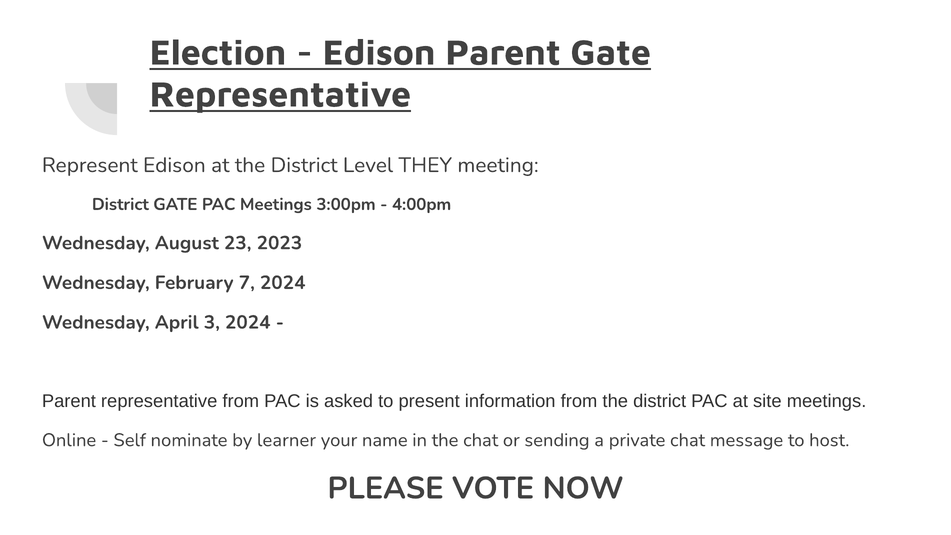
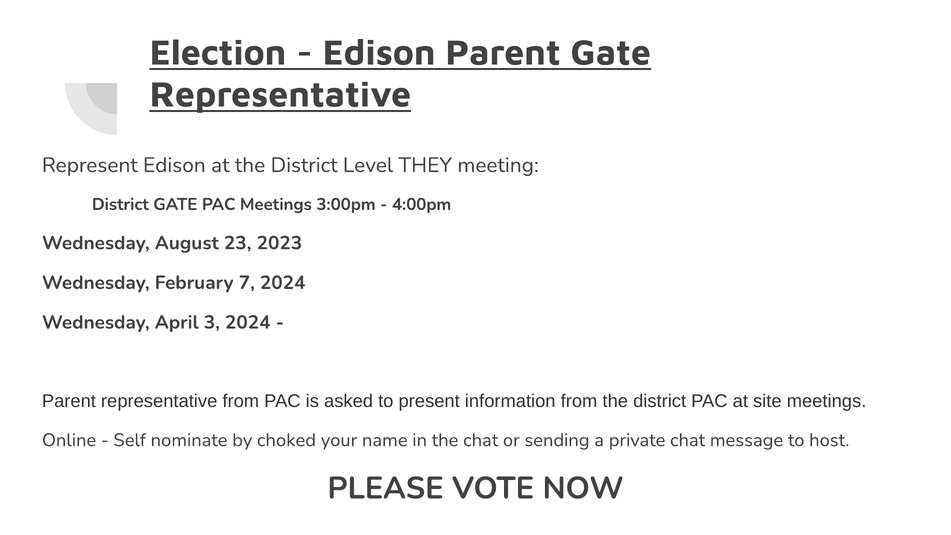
learner: learner -> choked (286, 440)
